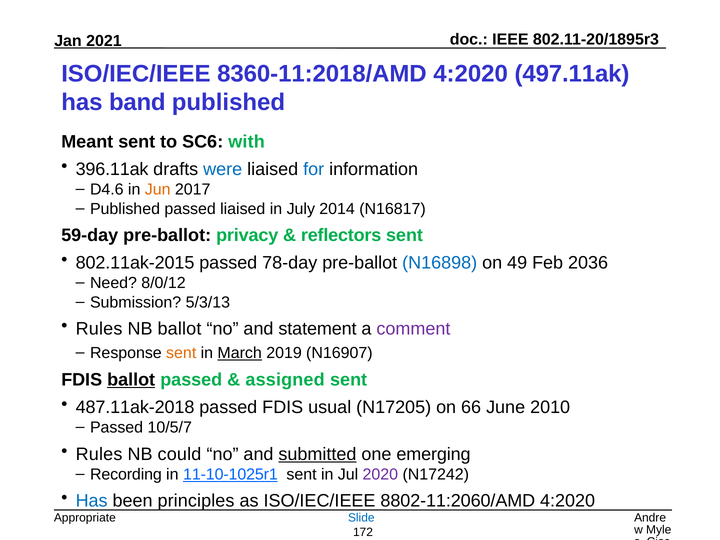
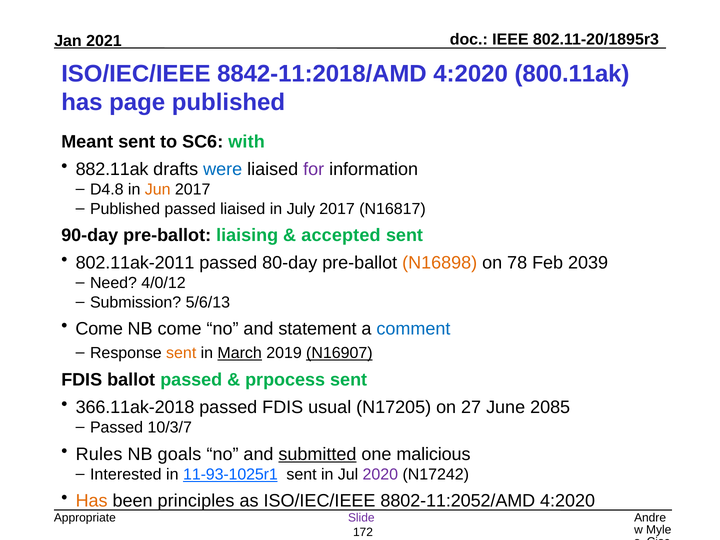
8360-11:2018/AMD: 8360-11:2018/AMD -> 8842-11:2018/AMD (322, 74)
497.11ak: 497.11ak -> 800.11ak (572, 74)
band: band -> page (137, 103)
396.11ak: 396.11ak -> 882.11ak (112, 169)
for colour: blue -> purple (314, 169)
D4.6: D4.6 -> D4.8 (107, 190)
July 2014: 2014 -> 2017 (337, 209)
59-day: 59-day -> 90-day (90, 235)
privacy: privacy -> liaising (247, 235)
reflectors: reflectors -> accepted (341, 235)
802.11ak-2015: 802.11ak-2015 -> 802.11ak-2011 (135, 263)
78-day: 78-day -> 80-day (290, 263)
N16898 colour: blue -> orange (440, 263)
49: 49 -> 78 (517, 263)
2036: 2036 -> 2039 (588, 263)
8/0/12: 8/0/12 -> 4/0/12 (163, 283)
5/3/13: 5/3/13 -> 5/6/13 (208, 302)
Rules: Rules -> Come (99, 329)
NB ballot: ballot -> come (180, 329)
comment colour: purple -> blue (413, 329)
N16907 underline: none -> present (339, 353)
ballot underline: present -> none (131, 380)
assigned: assigned -> prpocess (285, 380)
487.11ak-2018: 487.11ak-2018 -> 366.11ak-2018 (135, 407)
66: 66 -> 27 (471, 407)
2010: 2010 -> 2085 (550, 407)
10/5/7: 10/5/7 -> 10/3/7 (170, 428)
could: could -> goals (179, 454)
emerging: emerging -> malicious (433, 454)
Recording: Recording -> Interested (126, 474)
11-10-1025r1: 11-10-1025r1 -> 11-93-1025r1 (230, 474)
Has colour: blue -> orange (92, 501)
8802-11:2060/AMD: 8802-11:2060/AMD -> 8802-11:2052/AMD (458, 501)
Slide colour: blue -> purple (361, 518)
